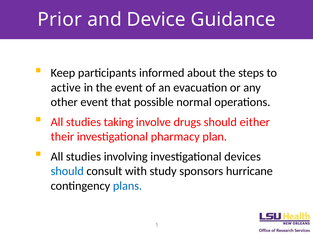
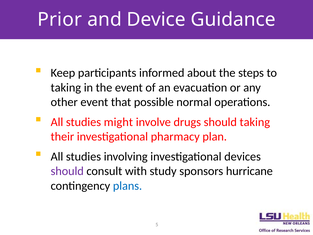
active: active -> taking (66, 88)
taking: taking -> might (118, 122)
should either: either -> taking (255, 122)
should colour: blue -> purple (67, 171)
